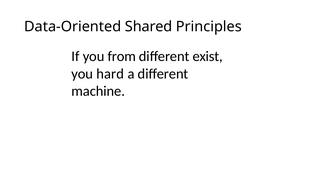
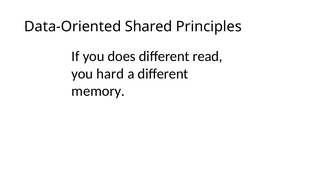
from: from -> does (122, 56)
exist: exist -> read (208, 56)
machine: machine -> memory (98, 91)
